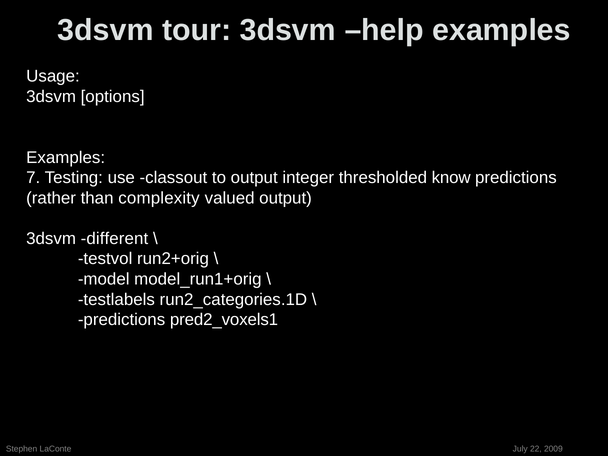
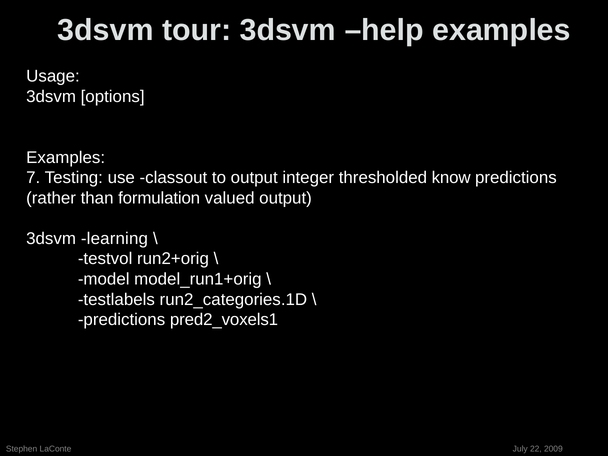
complexity: complexity -> formulation (159, 198)
different: different -> learning (114, 239)
